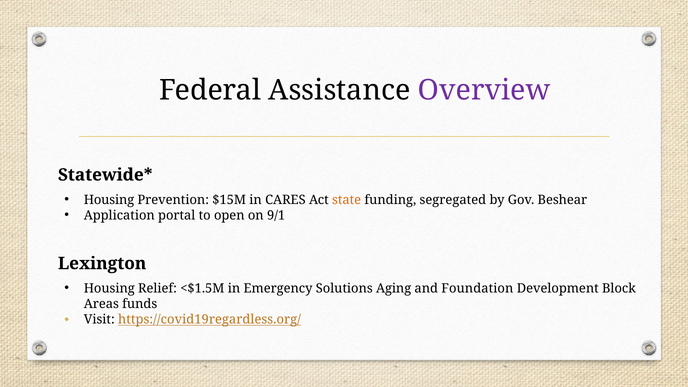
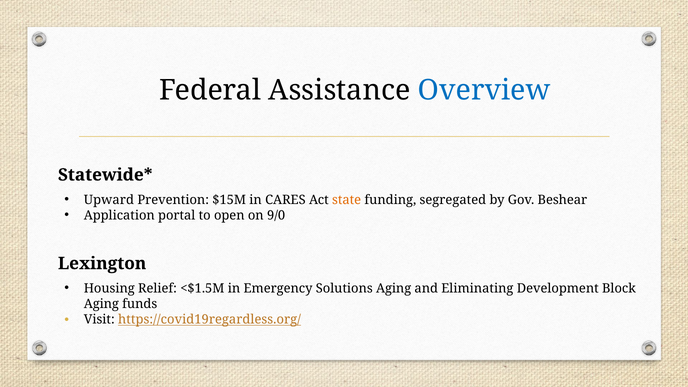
Overview colour: purple -> blue (484, 91)
Housing: Housing -> Upward (109, 200)
9/1: 9/1 -> 9/0 (276, 215)
Foundation: Foundation -> Eliminating (477, 288)
Areas: Areas -> Aging (101, 304)
